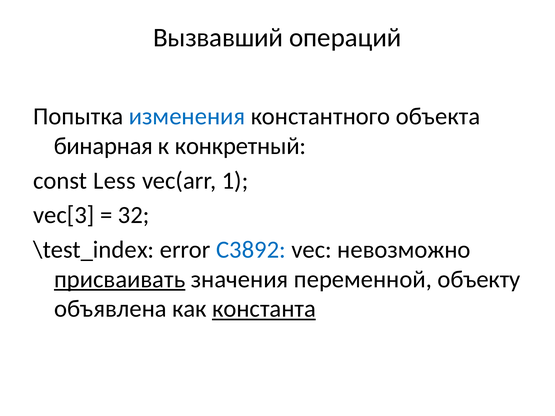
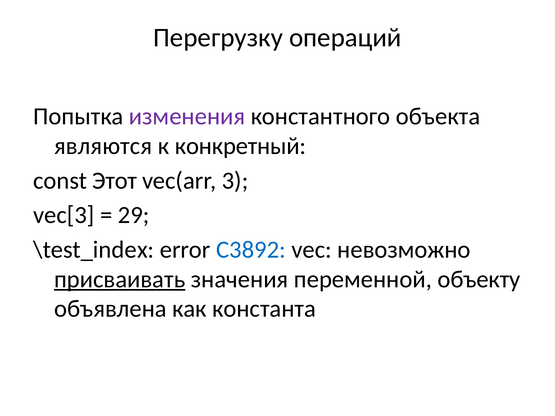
Вызвавший: Вызвавший -> Перегрузку (218, 38)
изменения colour: blue -> purple (187, 116)
бинарная: бинарная -> являются (103, 146)
Less: Less -> Этот (115, 181)
1: 1 -> 3 (235, 181)
32: 32 -> 29 (134, 215)
константа underline: present -> none (264, 309)
